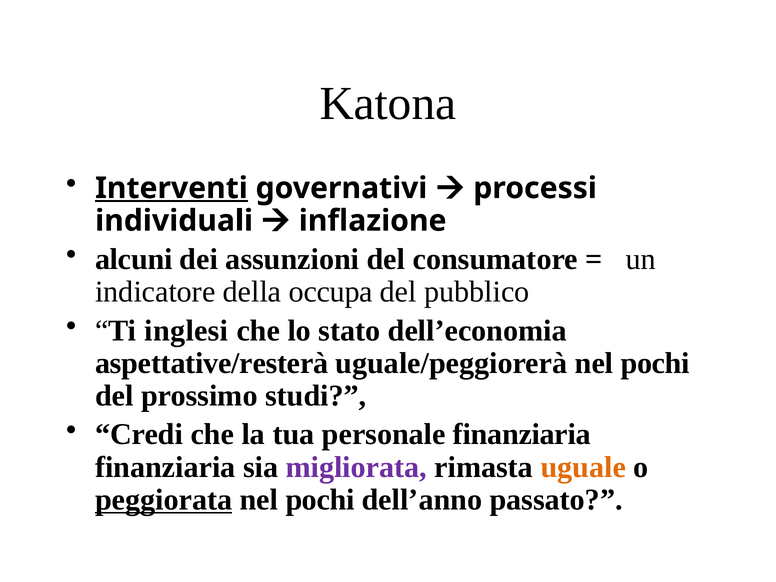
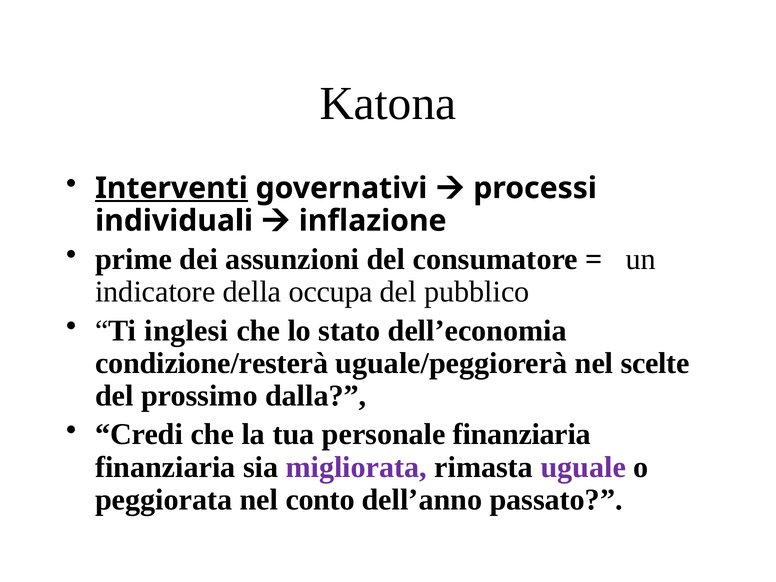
alcuni: alcuni -> prime (134, 259)
aspettative/resterà: aspettative/resterà -> condizione/resterà (212, 363)
uguale/peggiorerà nel pochi: pochi -> scelte (655, 363)
studi: studi -> dalla (316, 396)
uguale colour: orange -> purple (583, 467)
peggiorata underline: present -> none (164, 500)
pochi: pochi -> conto (320, 500)
